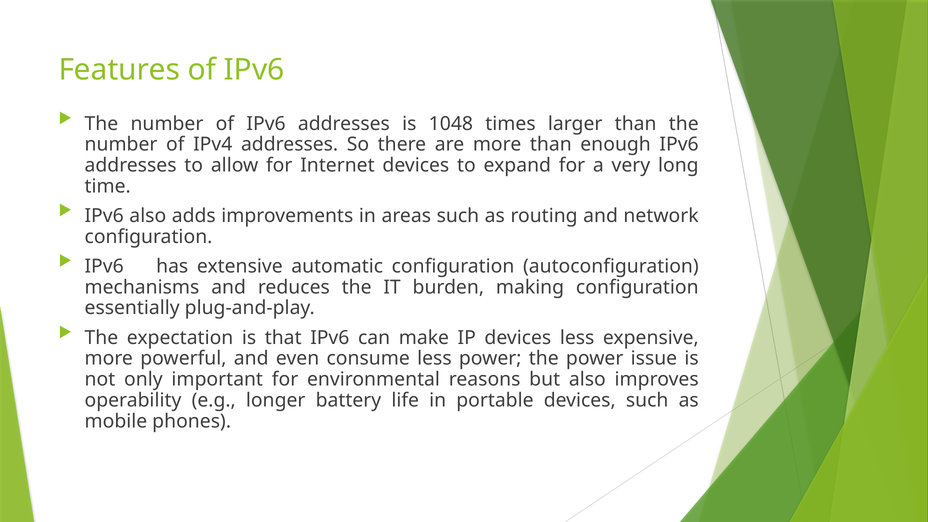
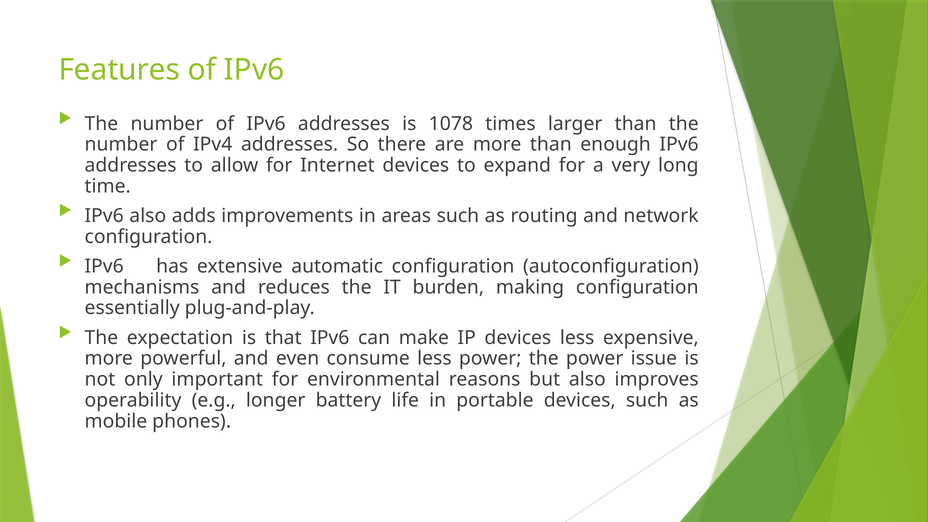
1048: 1048 -> 1078 (451, 124)
